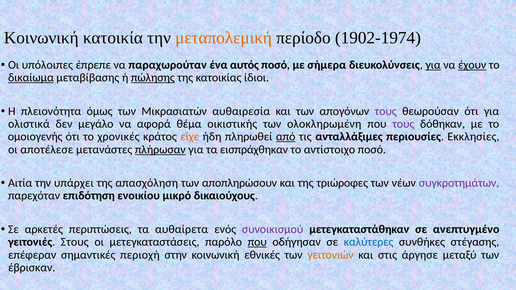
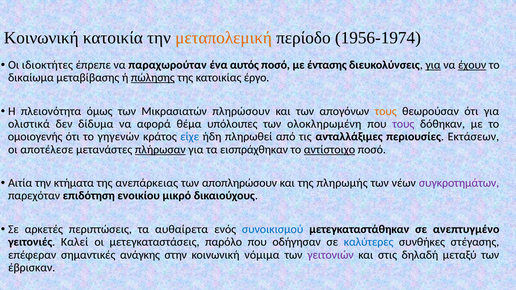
1902-1974: 1902-1974 -> 1956-1974 (378, 38)
υπόλοιπες: υπόλοιπες -> ιδιοκτήτες (47, 65)
σήμερα: σήμερα -> έντασης (327, 65)
δικαίωμα underline: present -> none (31, 78)
ίδιοι: ίδιοι -> έργο (257, 78)
αυθαιρεσία: αυθαιρεσία -> πληρώσουν (241, 111)
τους colour: purple -> orange (386, 111)
μεγάλο: μεγάλο -> δίδυμα (96, 124)
οικιστικής: οικιστικής -> υπόλοιπες (232, 124)
χρονικές: χρονικές -> γηγενών (118, 137)
είχε colour: orange -> blue (190, 137)
από underline: present -> none (286, 137)
Εκκλησίες: Εκκλησίες -> Εκτάσεων (473, 137)
αντίστοιχο underline: none -> present (329, 150)
υπάρχει: υπάρχει -> κτήματα (74, 183)
απασχόληση: απασχόληση -> ανεπάρκειας (147, 183)
τριώροφες: τριώροφες -> πληρωμής (342, 183)
συνοικισμού colour: purple -> blue (273, 229)
Στους: Στους -> Καλεί (75, 242)
που underline: present -> none (257, 242)
περιοχή: περιοχή -> ανάγκης (140, 255)
εθνικές: εθνικές -> νόμιμα (262, 255)
γειτονιών colour: orange -> purple (330, 255)
άργησε: άργησε -> δηλαδή (420, 255)
